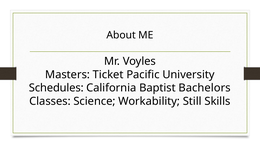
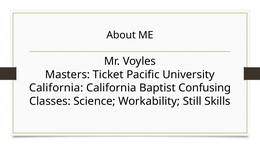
Schedules: Schedules -> California (56, 88)
Bachelors: Bachelors -> Confusing (205, 88)
